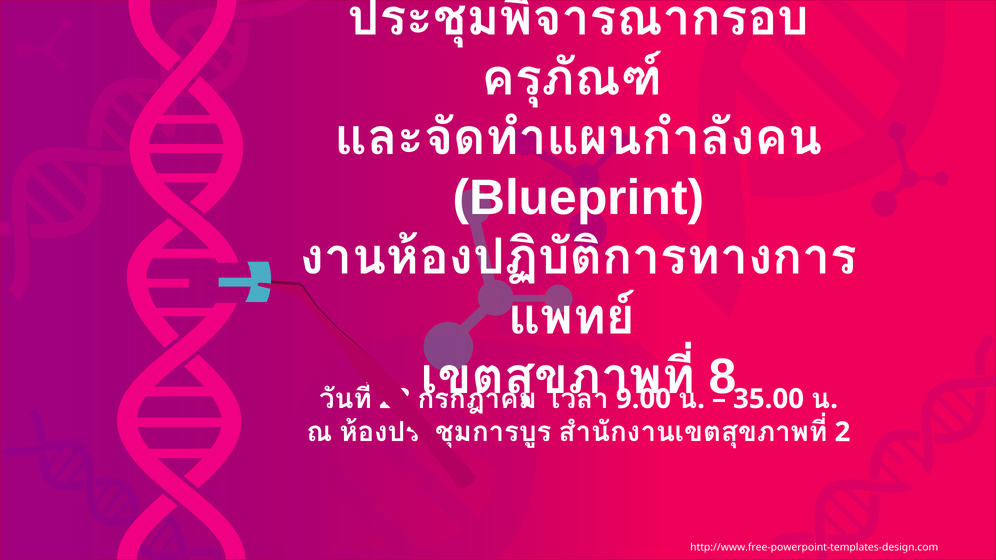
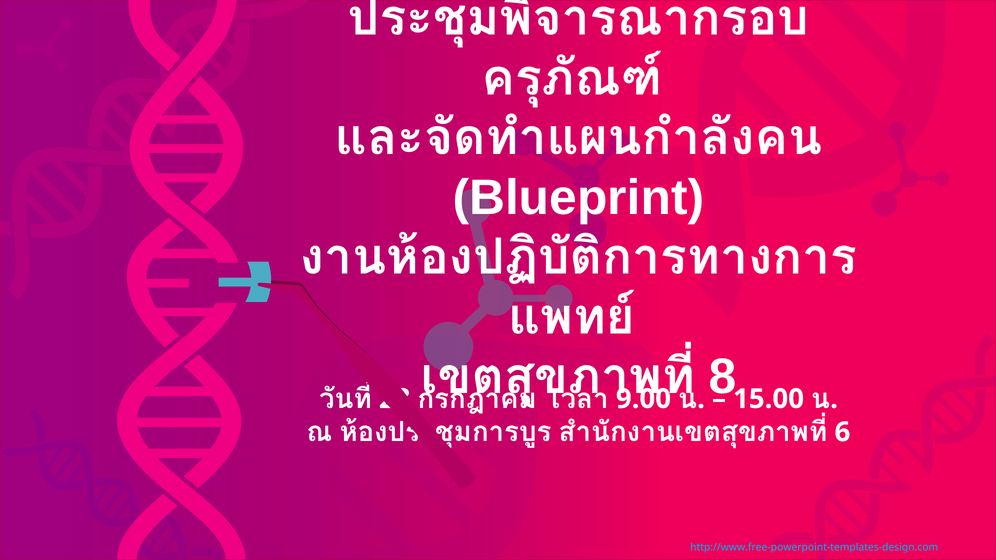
35.00: 35.00 -> 15.00 (769, 399)
2: 2 -> 6 (842, 432)
http://www.free-powerpoint-templates-design.com colour: white -> light blue (814, 548)
